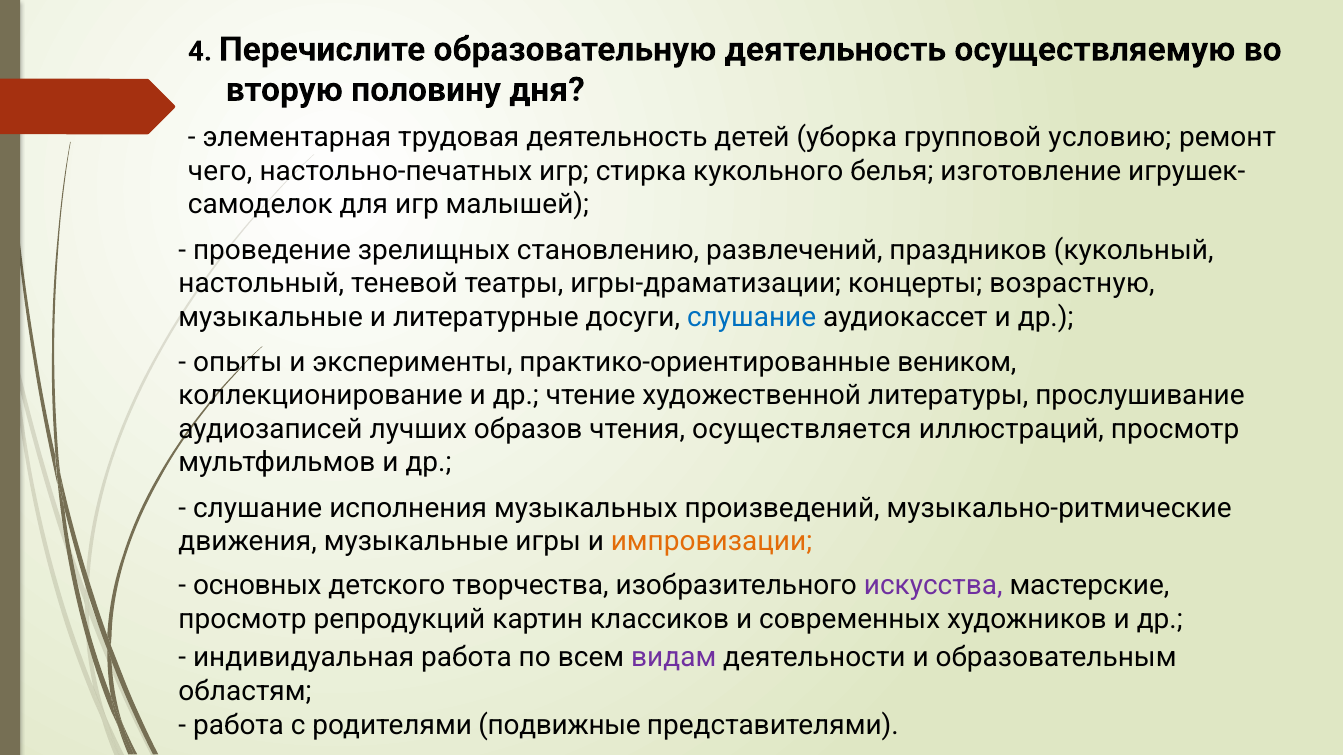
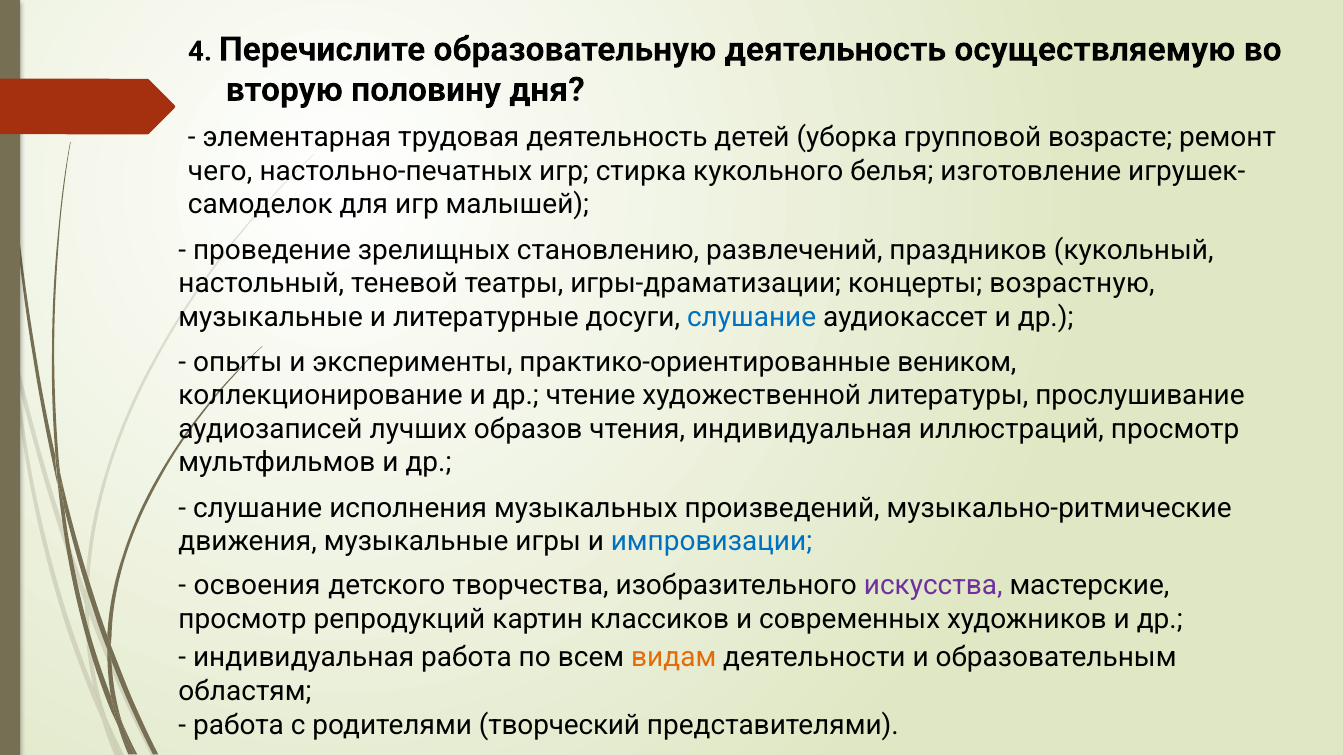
условию: условию -> возрасте (1110, 137)
чтения осуществляется: осуществляется -> индивидуальная (802, 429)
импровизации colour: orange -> blue (711, 542)
основных: основных -> освоения (257, 586)
видам colour: purple -> orange (674, 658)
подвижные: подвижные -> творческий (560, 726)
